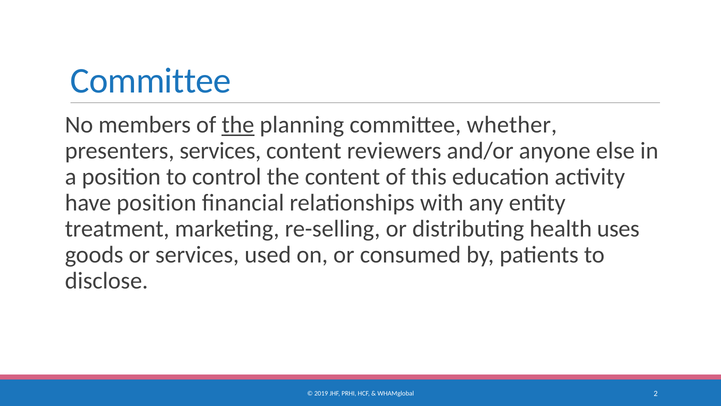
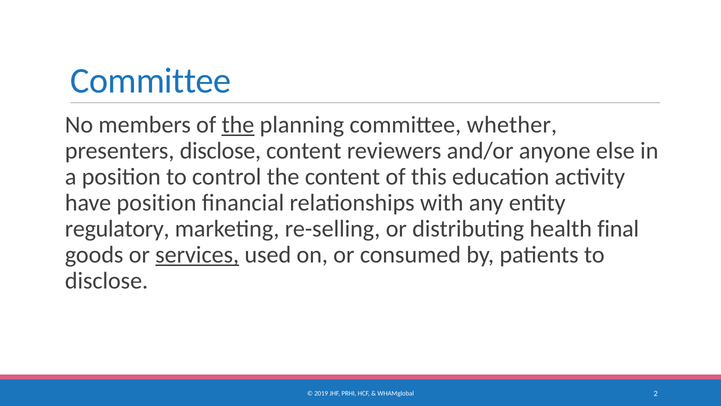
presenters services: services -> disclose (220, 151)
treatment: treatment -> regulatory (117, 229)
uses: uses -> final (618, 229)
services underline: none -> present (197, 255)
